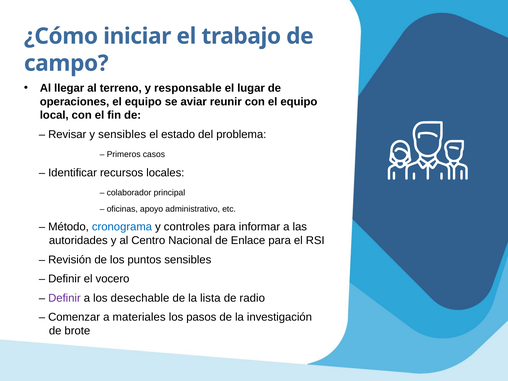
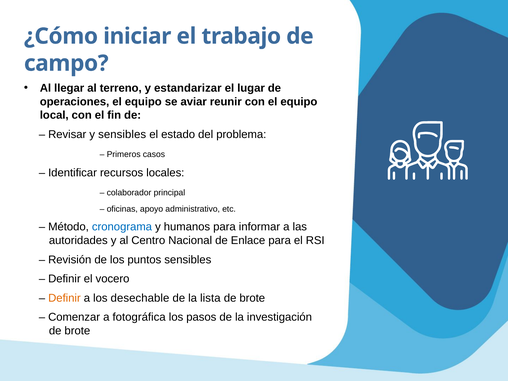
responsable: responsable -> estandarizar (188, 88)
controles: controles -> humanos (187, 227)
Definir colour: purple -> orange (64, 298)
radio: radio -> brote (252, 298)
materiales: materiales -> fotográfica (139, 317)
